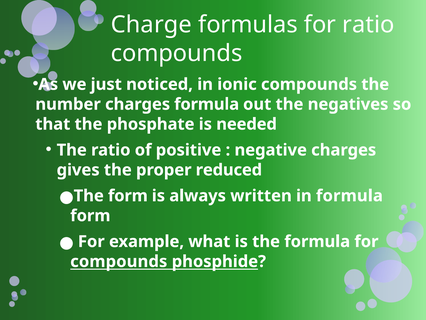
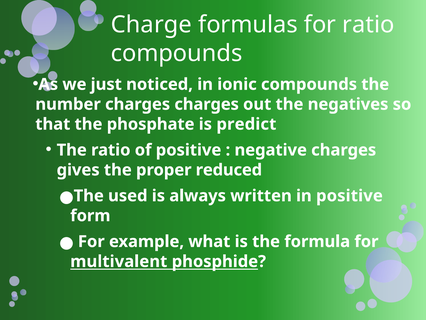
charges formula: formula -> charges (207, 104)
needed: needed -> predict (246, 124)
The form: form -> used (128, 196)
in formula: formula -> positive (349, 196)
compounds: compounds -> multivalent (119, 261)
